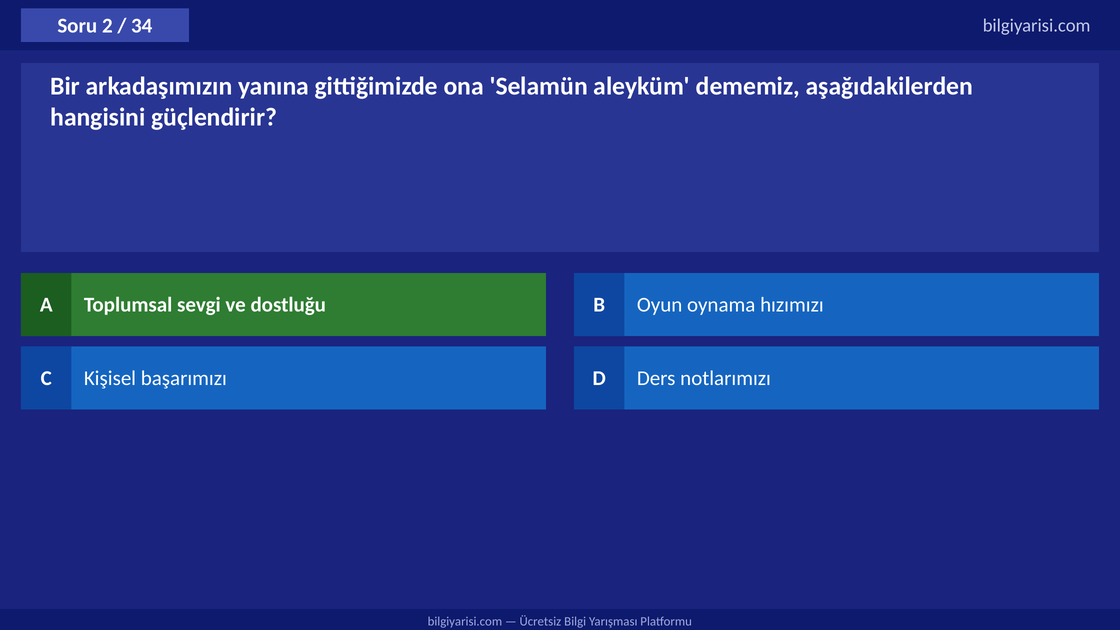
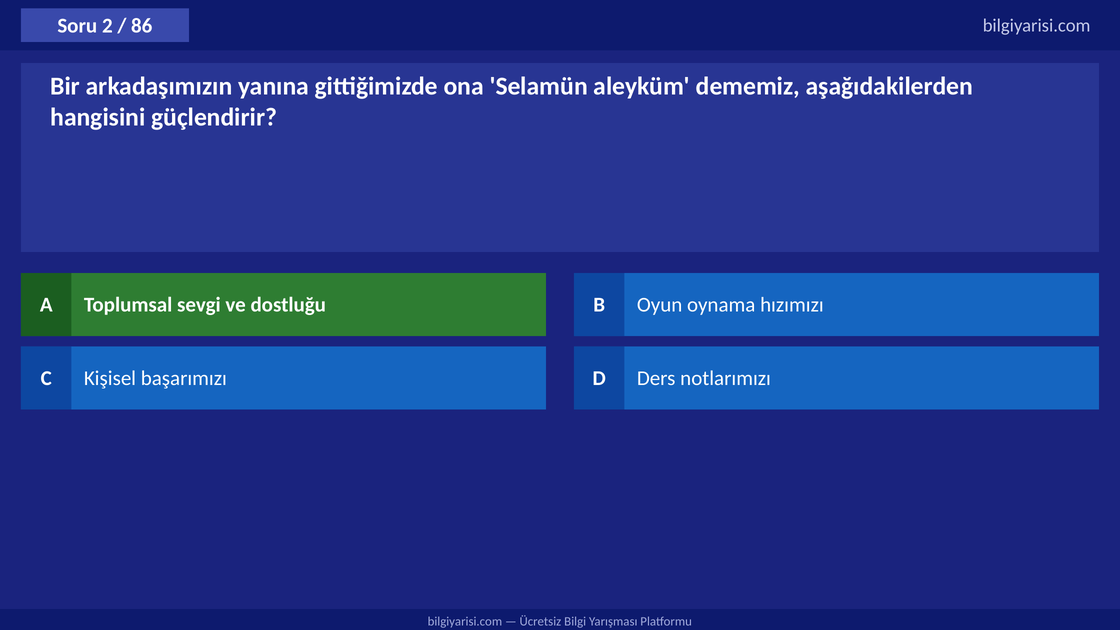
34: 34 -> 86 (142, 26)
